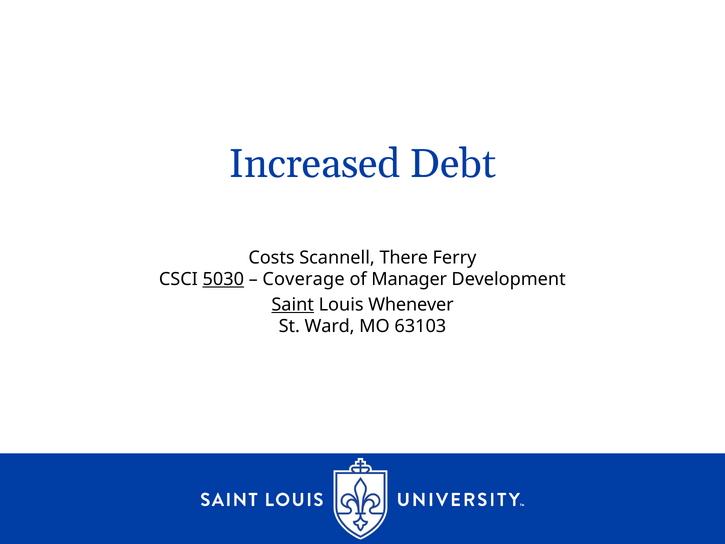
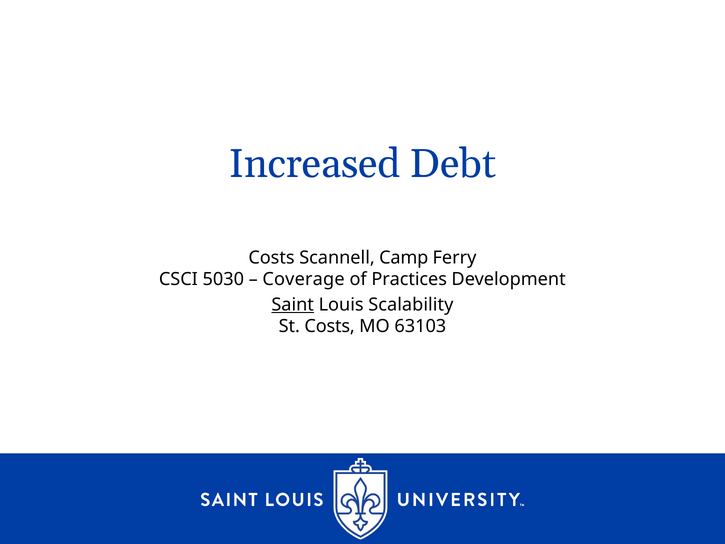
There: There -> Camp (404, 257)
5030 underline: present -> none (223, 279)
Manager: Manager -> Practices (409, 279)
Whenever: Whenever -> Scalability (411, 305)
St Ward: Ward -> Costs (330, 326)
